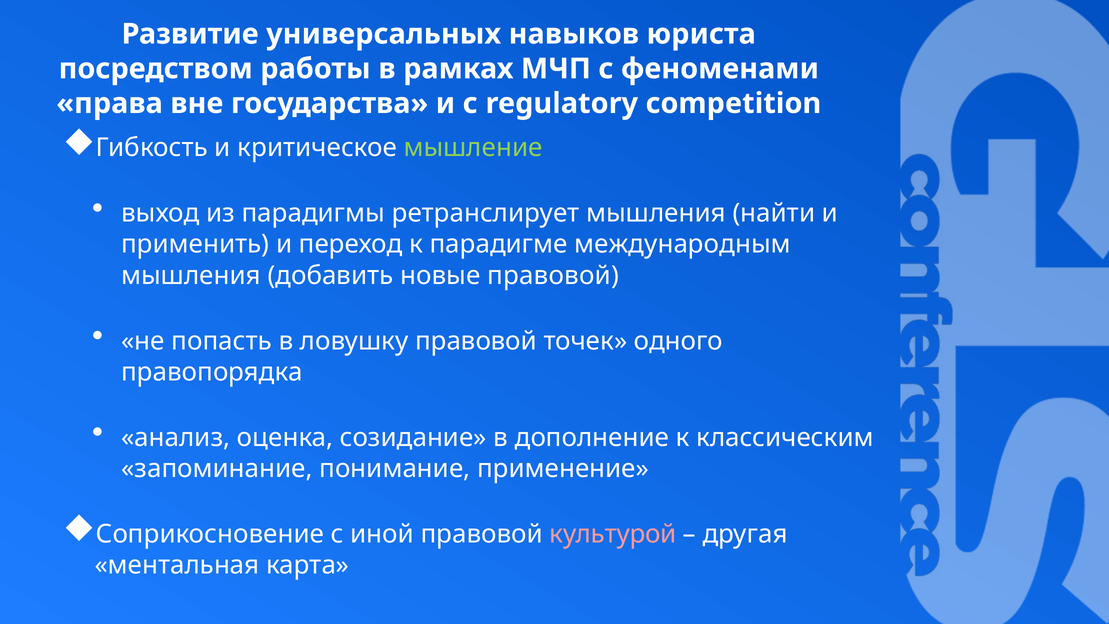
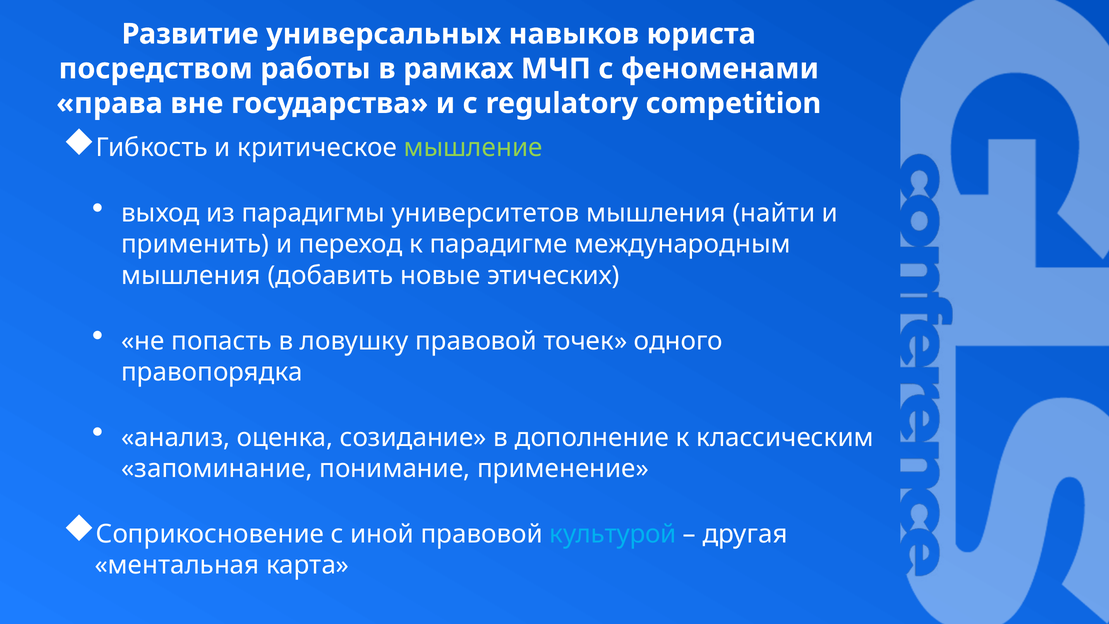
ретранслирует: ретранслирует -> университетов (486, 213)
новые правовой: правовой -> этических (553, 276)
культурой colour: pink -> light blue (613, 534)
